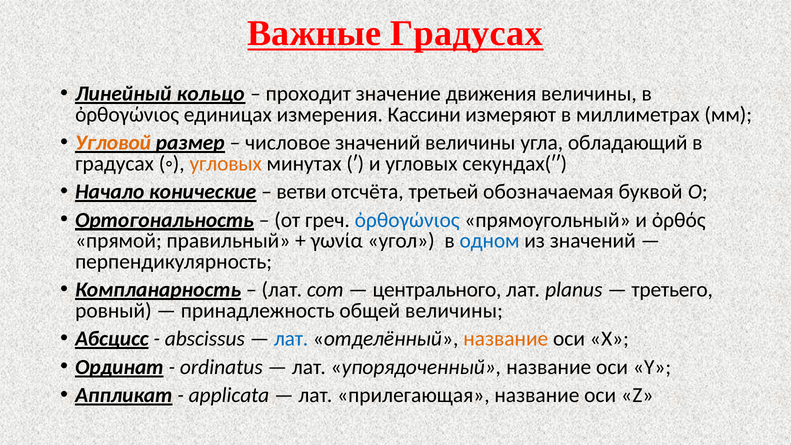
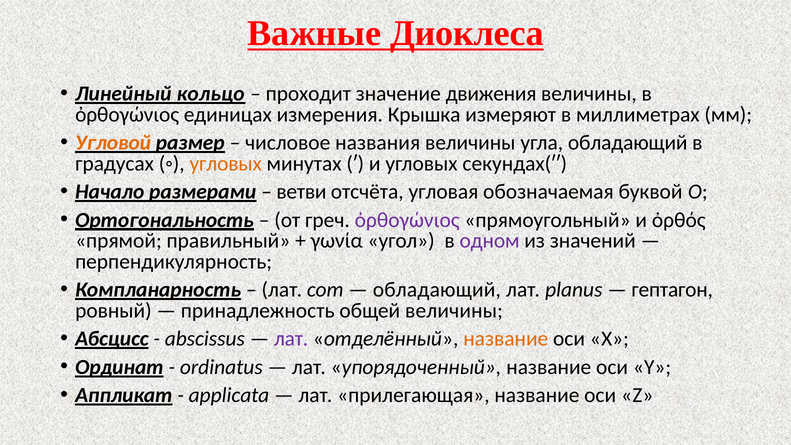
Важные Градусах: Градусах -> Диоклеса (467, 33)
Кассини: Кассини -> Крышка (424, 115)
числовое значений: значений -> названия (378, 143)
конические: конические -> размерами (203, 192)
третьей: третьей -> угловая (443, 192)
ὀρθογώνιος colour: blue -> purple (407, 220)
одном colour: blue -> purple (490, 241)
центрального: центрального -> обладающий (437, 290)
третьего: третьего -> гептагон (672, 290)
лат colour: blue -> purple (291, 339)
